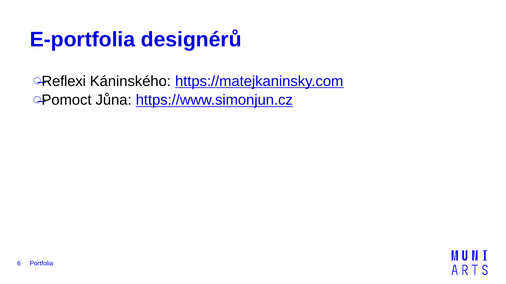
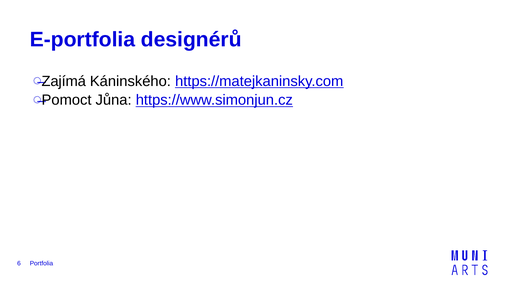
Reflexi: Reflexi -> Zajímá (64, 81)
